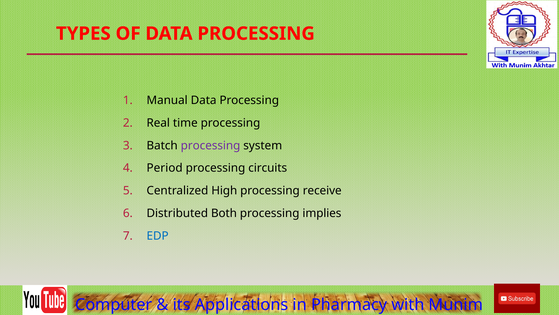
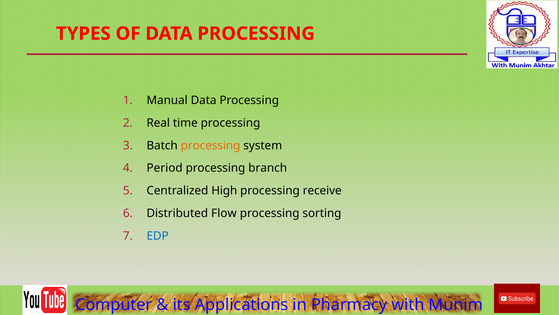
processing colour: purple -> orange (211, 145)
circuits: circuits -> branch (268, 168)
Both: Both -> Flow (224, 213)
implies: implies -> sorting (322, 213)
